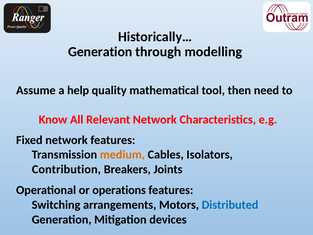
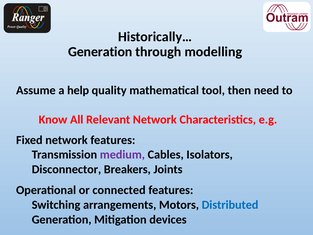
medium colour: orange -> purple (122, 155)
Contribution: Contribution -> Disconnector (66, 169)
operations: operations -> connected (119, 190)
